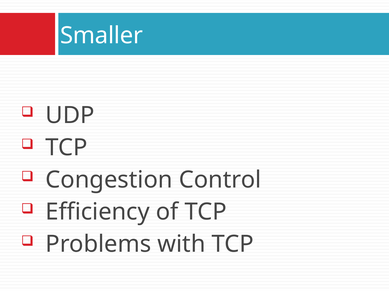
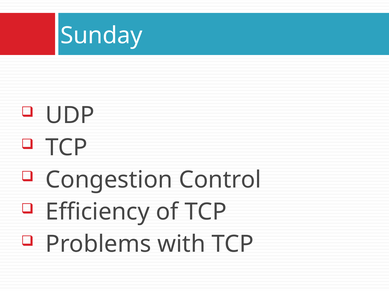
Smaller: Smaller -> Sunday (101, 36)
